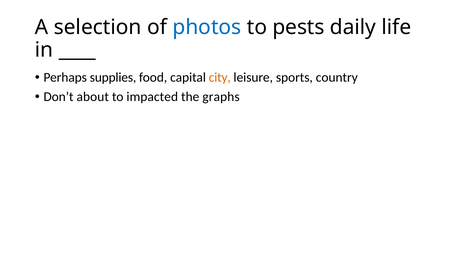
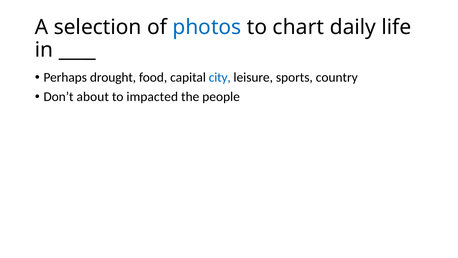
pests: pests -> chart (298, 27)
supplies: supplies -> drought (113, 77)
city colour: orange -> blue (220, 77)
graphs: graphs -> people (221, 97)
